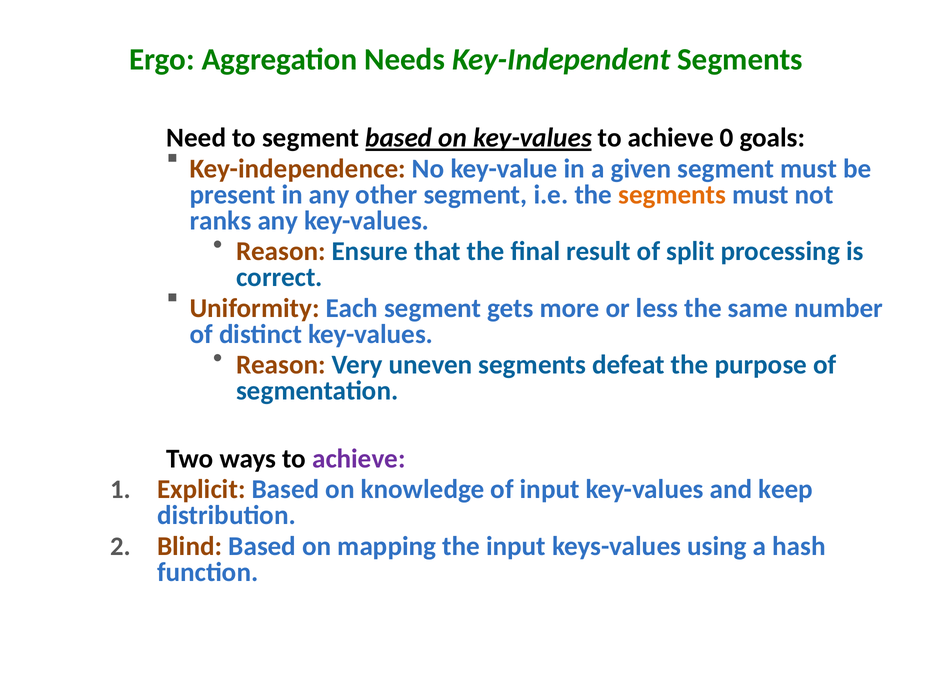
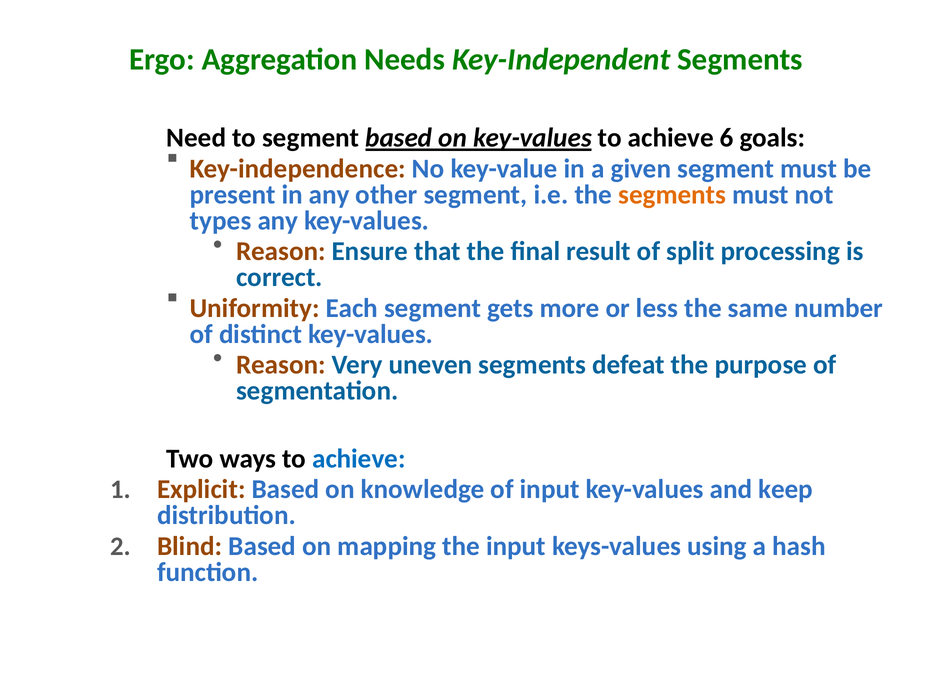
0: 0 -> 6 (727, 138)
ranks: ranks -> types (221, 221)
achieve colour: purple -> blue (359, 459)
